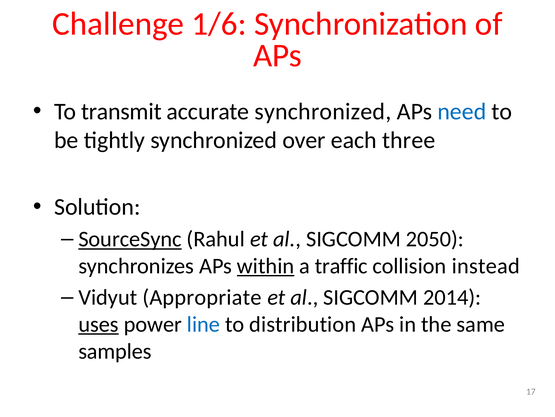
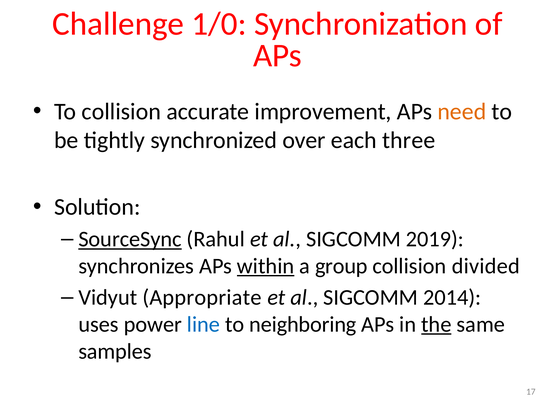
1/6: 1/6 -> 1/0 (219, 24)
To transmit: transmit -> collision (121, 111)
accurate synchronized: synchronized -> improvement (323, 111)
need colour: blue -> orange (462, 111)
2050: 2050 -> 2019 (435, 239)
traffic: traffic -> group (341, 266)
instead: instead -> divided (486, 266)
uses underline: present -> none (99, 324)
distribution: distribution -> neighboring (303, 324)
the underline: none -> present (436, 324)
